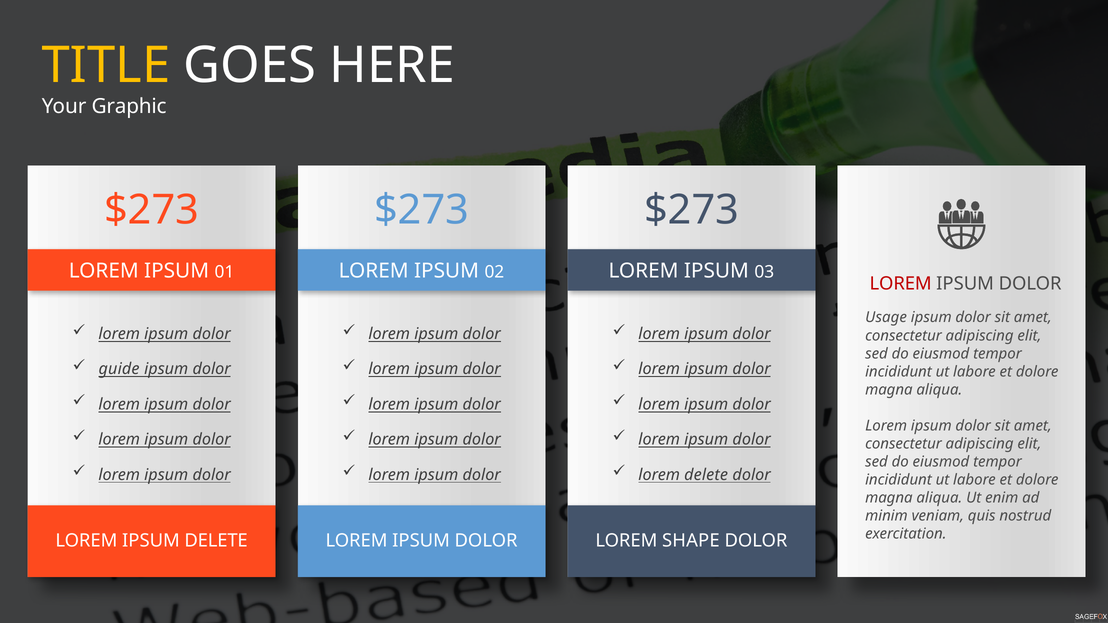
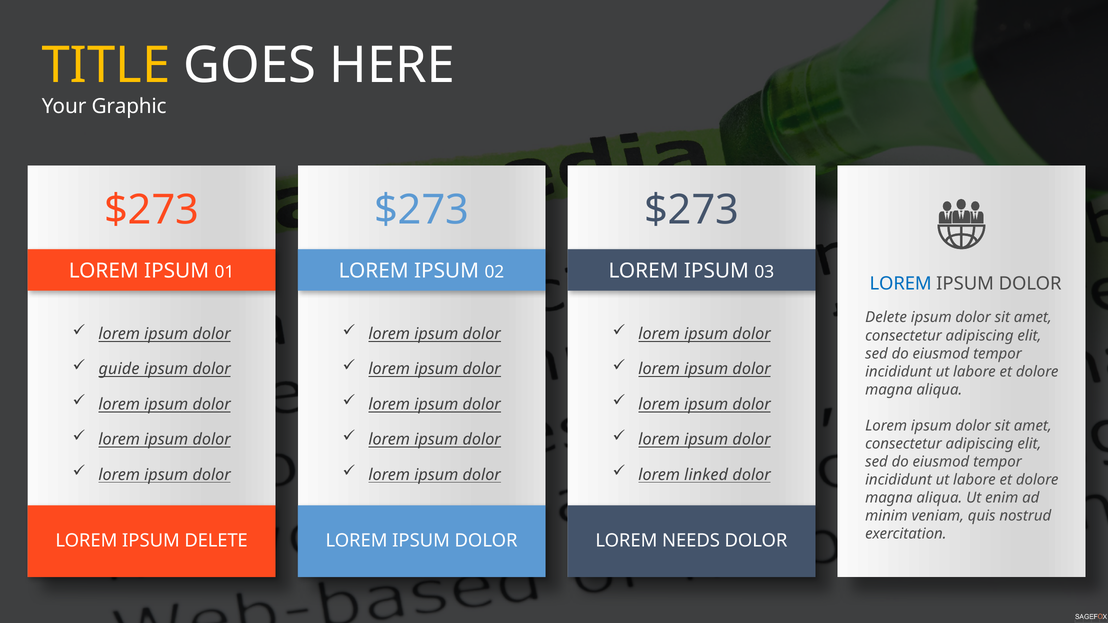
LOREM colour: red -> blue (901, 284)
Usage: Usage -> Delete (886, 318)
lorem delete: delete -> linked (706, 475)
SHAPE: SHAPE -> NEEDS (691, 541)
